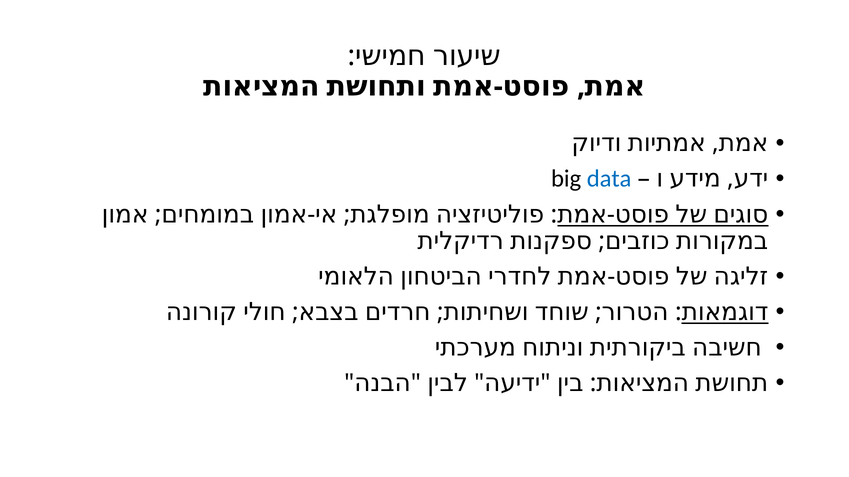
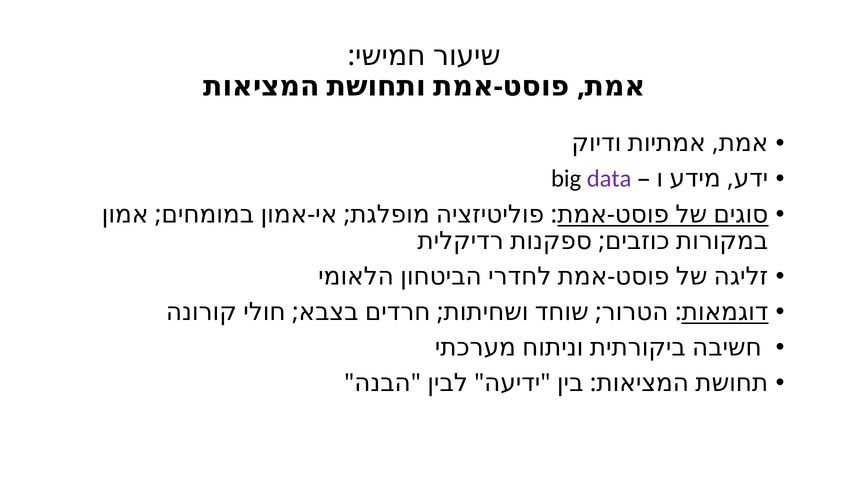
data colour: blue -> purple (609, 179)
